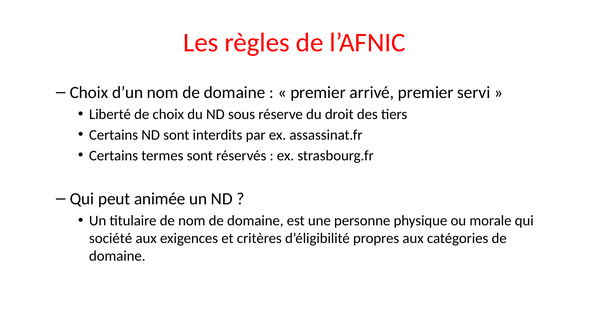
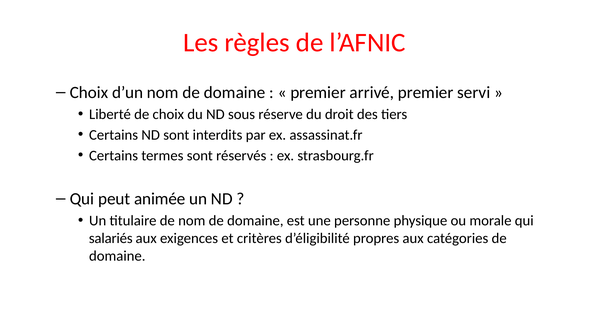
société: société -> salariés (111, 239)
